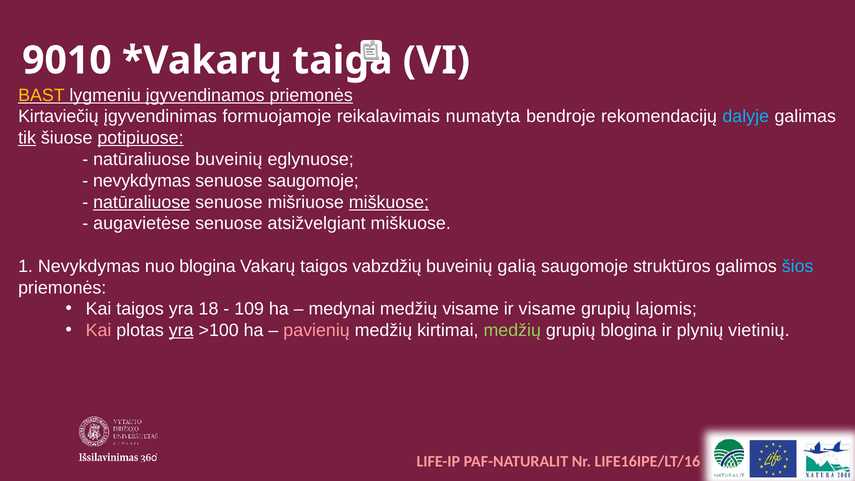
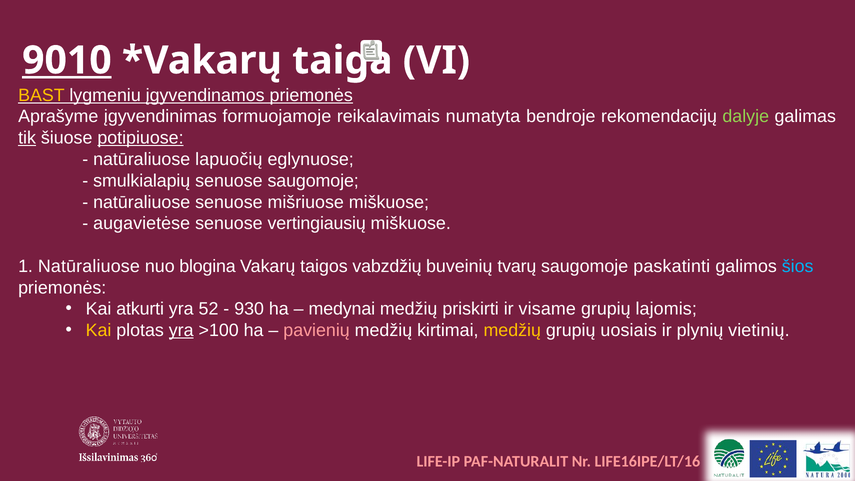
9010 underline: none -> present (67, 60)
Kirtaviečių: Kirtaviečių -> Aprašyme (58, 117)
dalyje colour: light blue -> light green (746, 117)
natūraliuose buveinių: buveinių -> lapuočių (229, 159)
nevykdymas: nevykdymas -> smulkialapių (142, 181)
natūraliuose underline: present -> none (142, 202)
miškuose underline: present -> none (389, 202)
atsižvelgiant: atsižvelgiant -> vertingiausių (317, 224)
1 Nevykdymas: Nevykdymas -> Natūraliuose (89, 266)
galią: galią -> tvarų (517, 266)
struktūros: struktūros -> paskatinti (672, 266)
Kai taigos: taigos -> atkurti (140, 309)
18: 18 -> 52 (209, 309)
109: 109 -> 930 (249, 309)
medžių visame: visame -> priskirti (471, 309)
Kai colour: pink -> yellow (99, 330)
medžių colour: light green -> yellow (512, 330)
grupių blogina: blogina -> uosiais (629, 330)
